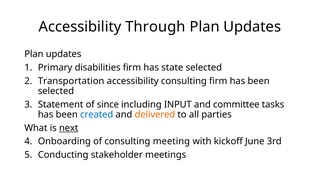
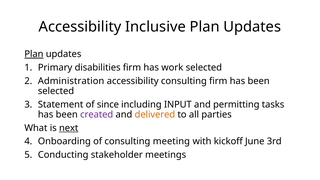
Through: Through -> Inclusive (155, 27)
Plan underline: none -> present (34, 54)
state: state -> work (172, 68)
Transportation: Transportation -> Administration (71, 81)
committee: committee -> permitting (236, 104)
created colour: blue -> purple (97, 115)
